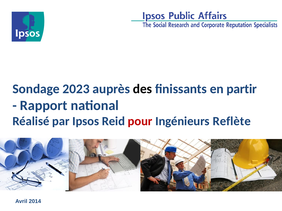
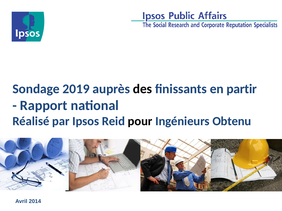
2023: 2023 -> 2019 (76, 89)
pour colour: red -> black (140, 121)
Reflète: Reflète -> Obtenu (232, 121)
